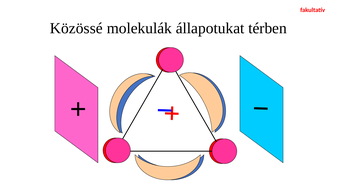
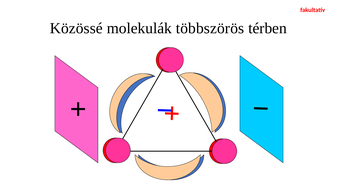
állapotukat: állapotukat -> többszörös (210, 28)
